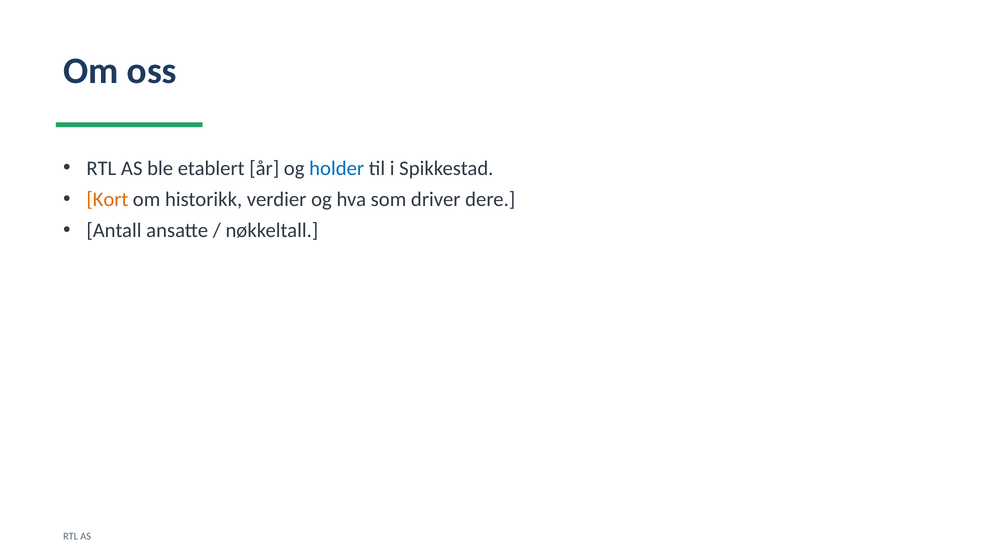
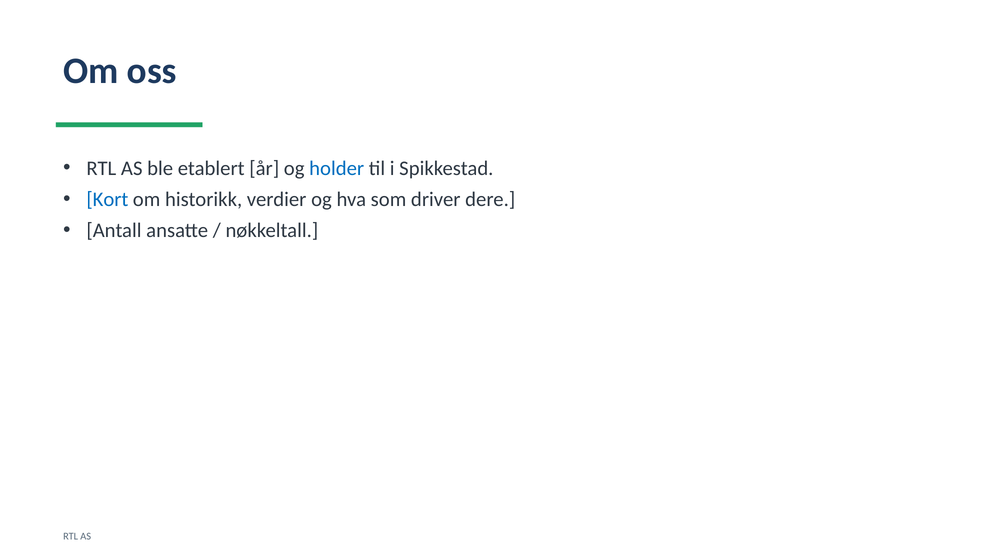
Kort colour: orange -> blue (107, 199)
